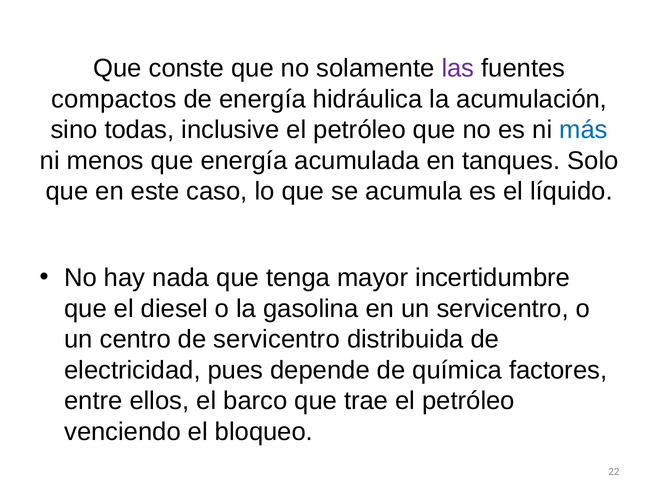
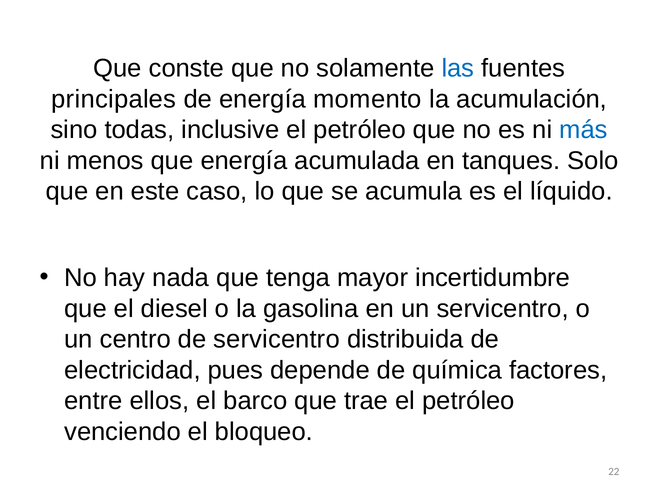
las colour: purple -> blue (458, 68)
compactos: compactos -> principales (114, 99)
hidráulica: hidráulica -> momento (368, 99)
